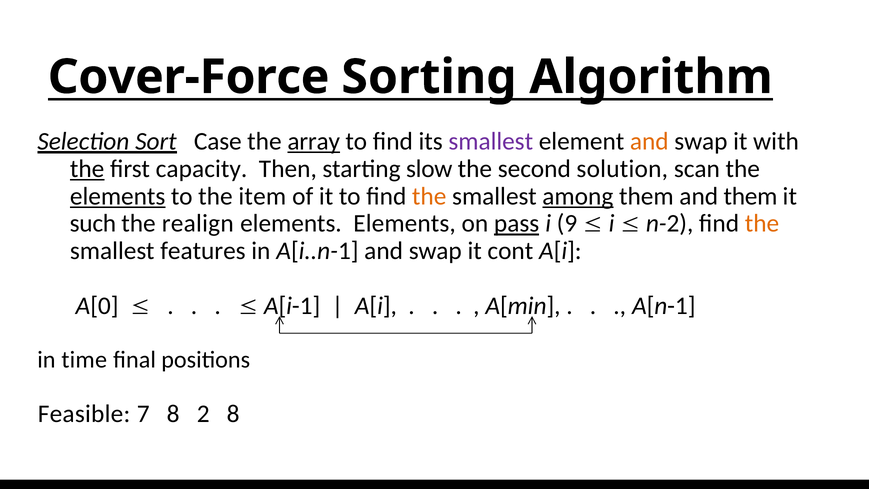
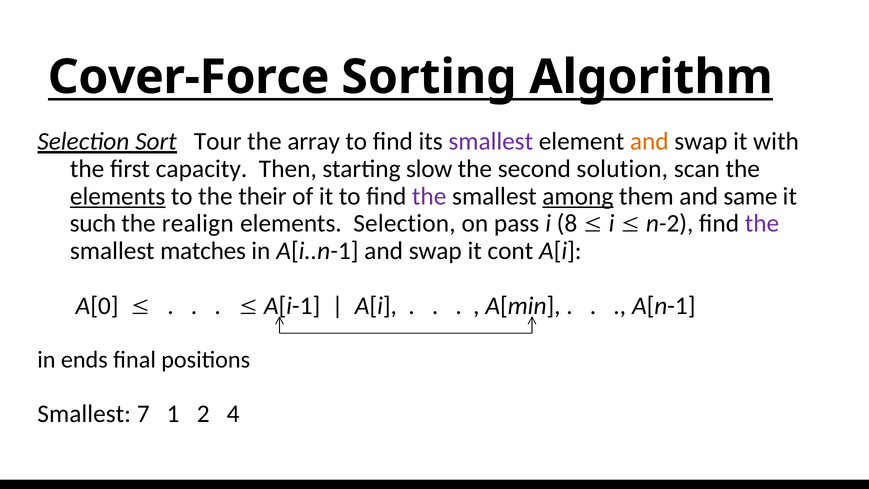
Case: Case -> Tour (218, 141)
array underline: present -> none (314, 141)
the underline: present -> none (87, 169)
item: item -> their (263, 196)
the colour: orange -> purple (429, 196)
and them: them -> same (750, 196)
elements Elements: Elements -> Selection (404, 224)
pass underline: present -> none (517, 224)
9: 9 -> 8 (567, 224)
the colour: orange -> purple (762, 224)
features: features -> matches (203, 251)
time: time -> ends (84, 360)
Feasible: Feasible -> Smallest (84, 414)
7 8: 8 -> 1 (173, 414)
2 8: 8 -> 4 (233, 414)
